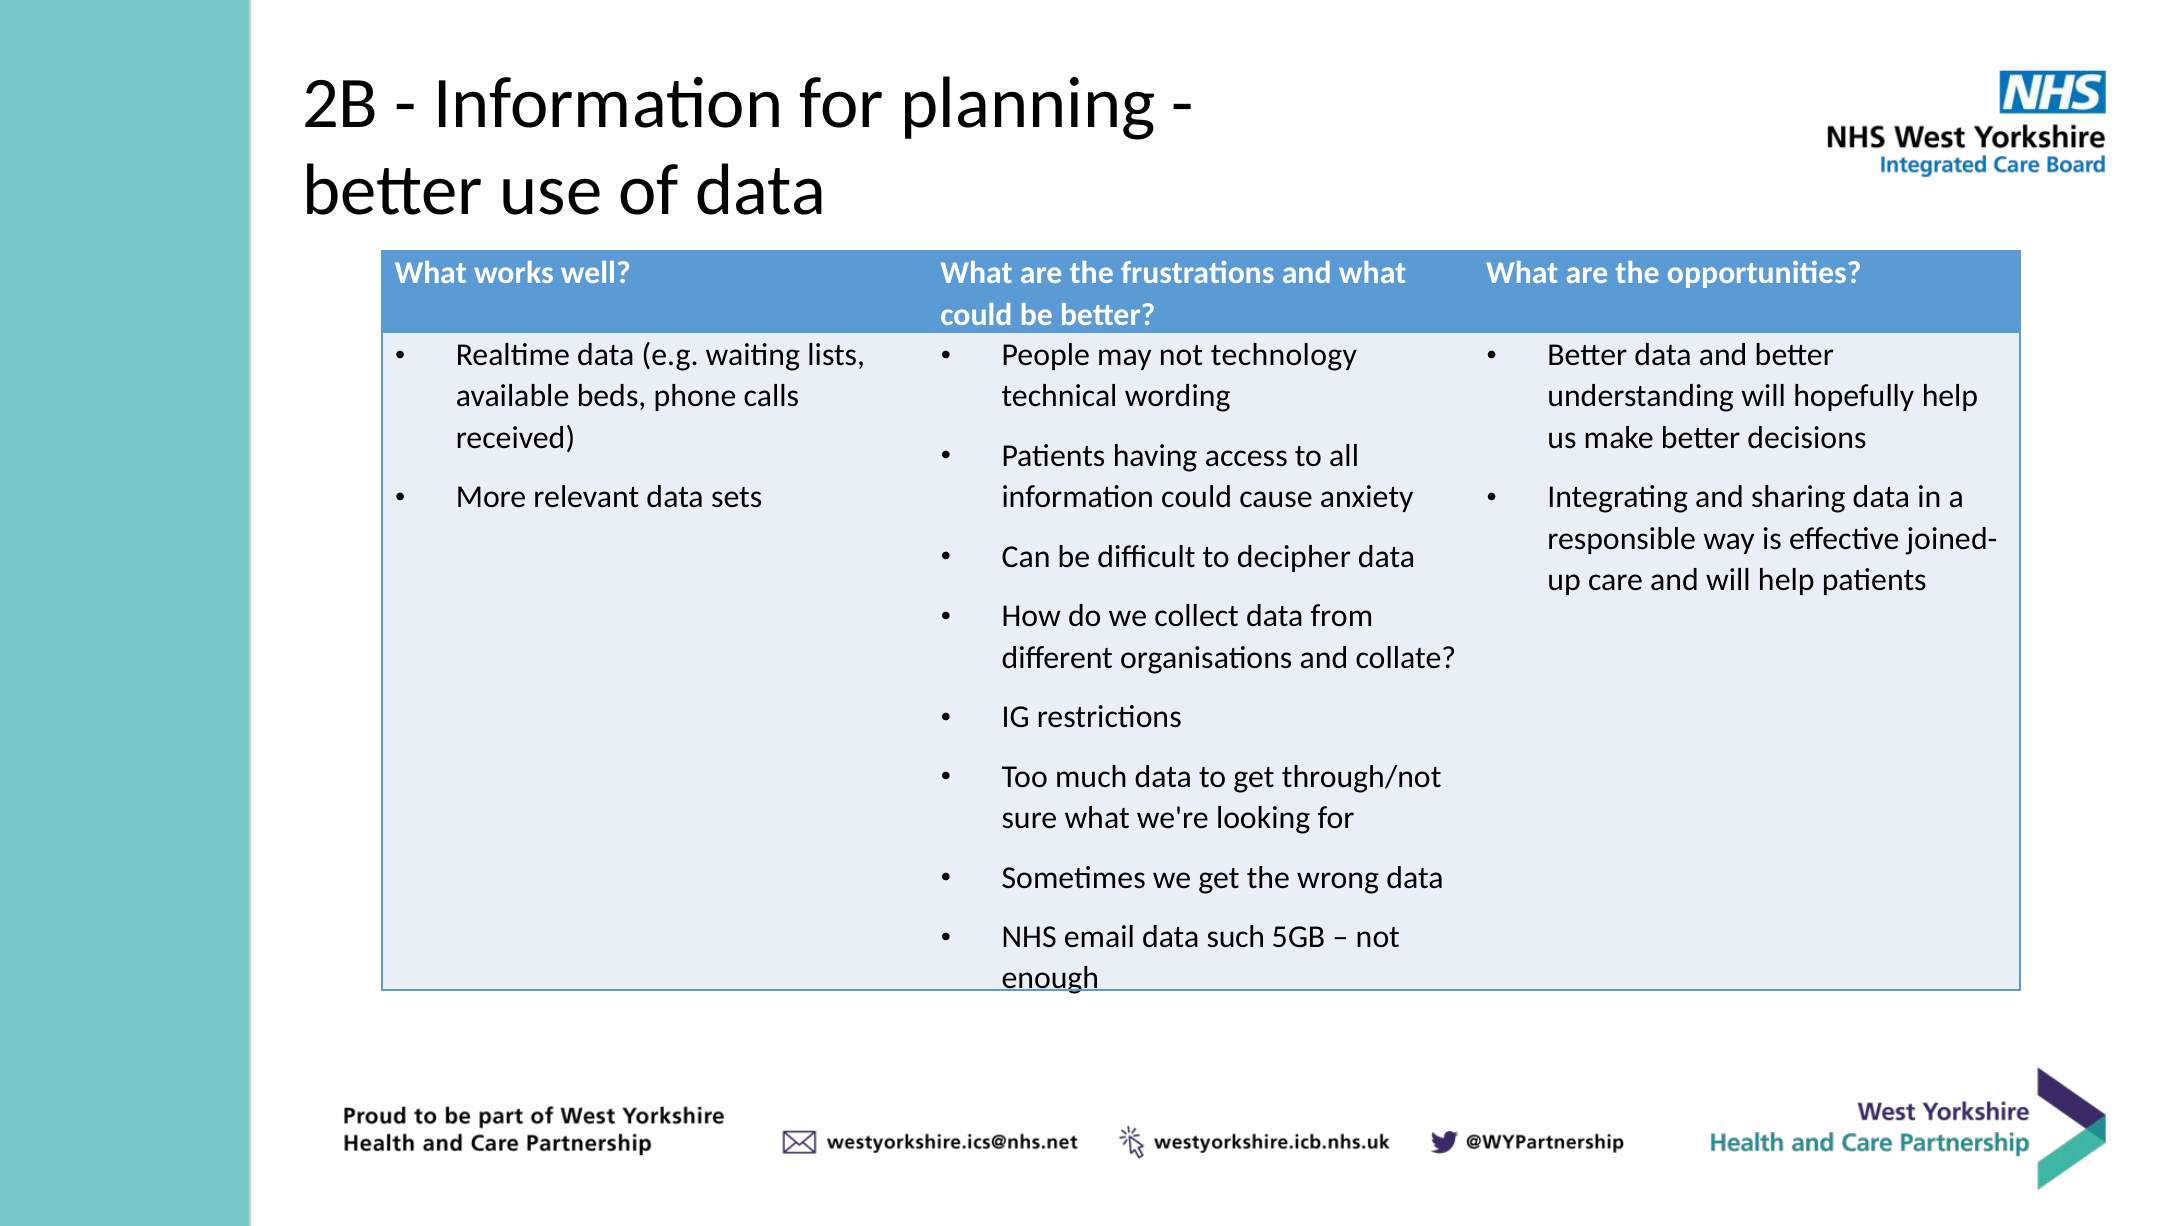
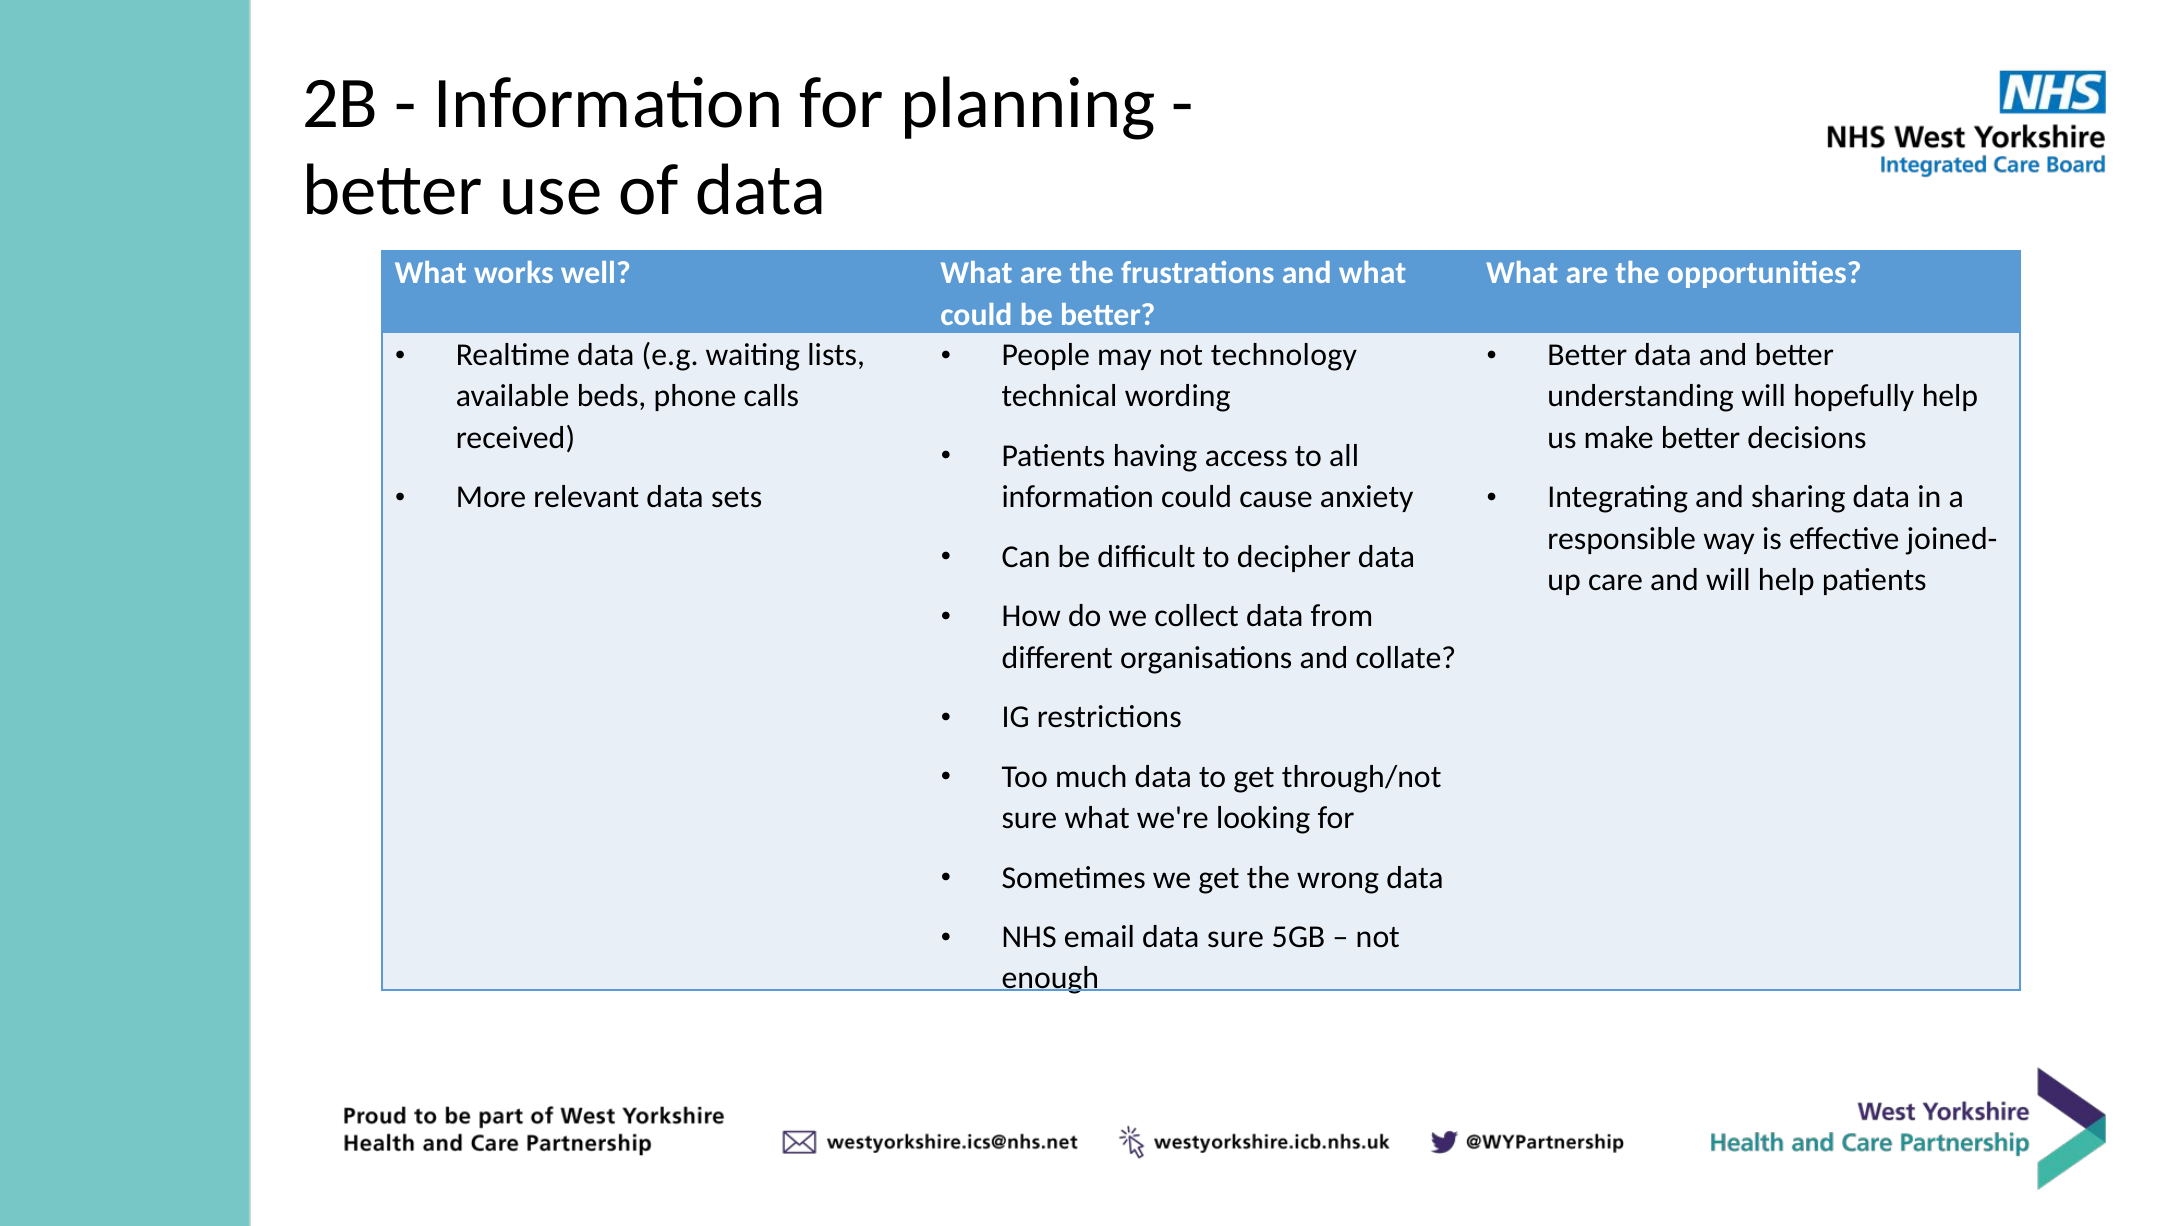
data such: such -> sure (1235, 937)
